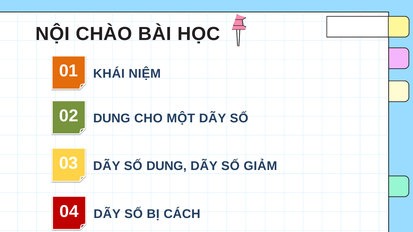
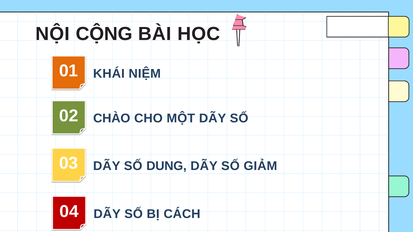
CHÀO: CHÀO -> CỘNG (104, 34)
DUNG: DUNG -> CHÀO (112, 119)
